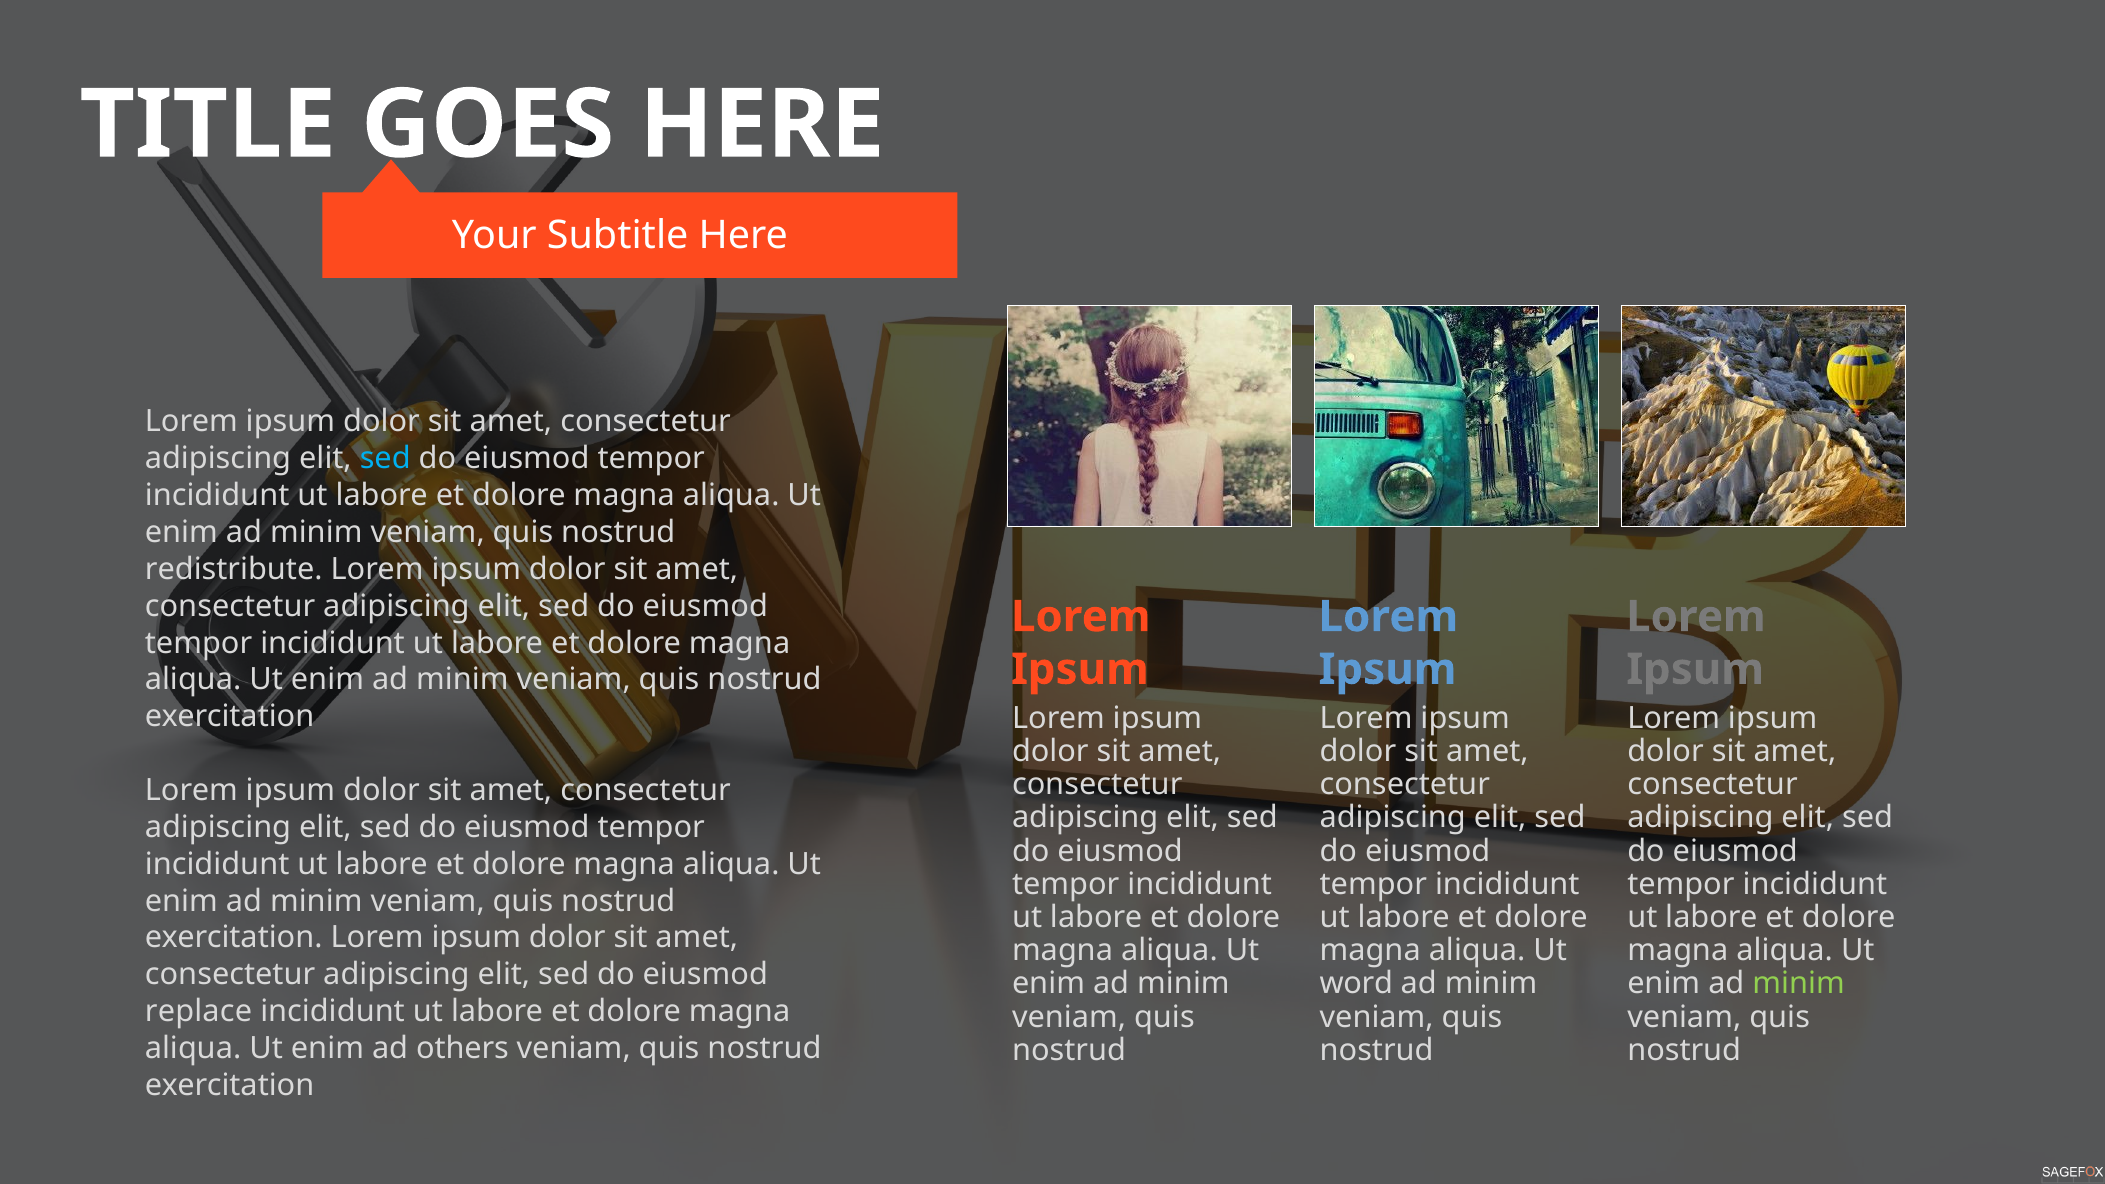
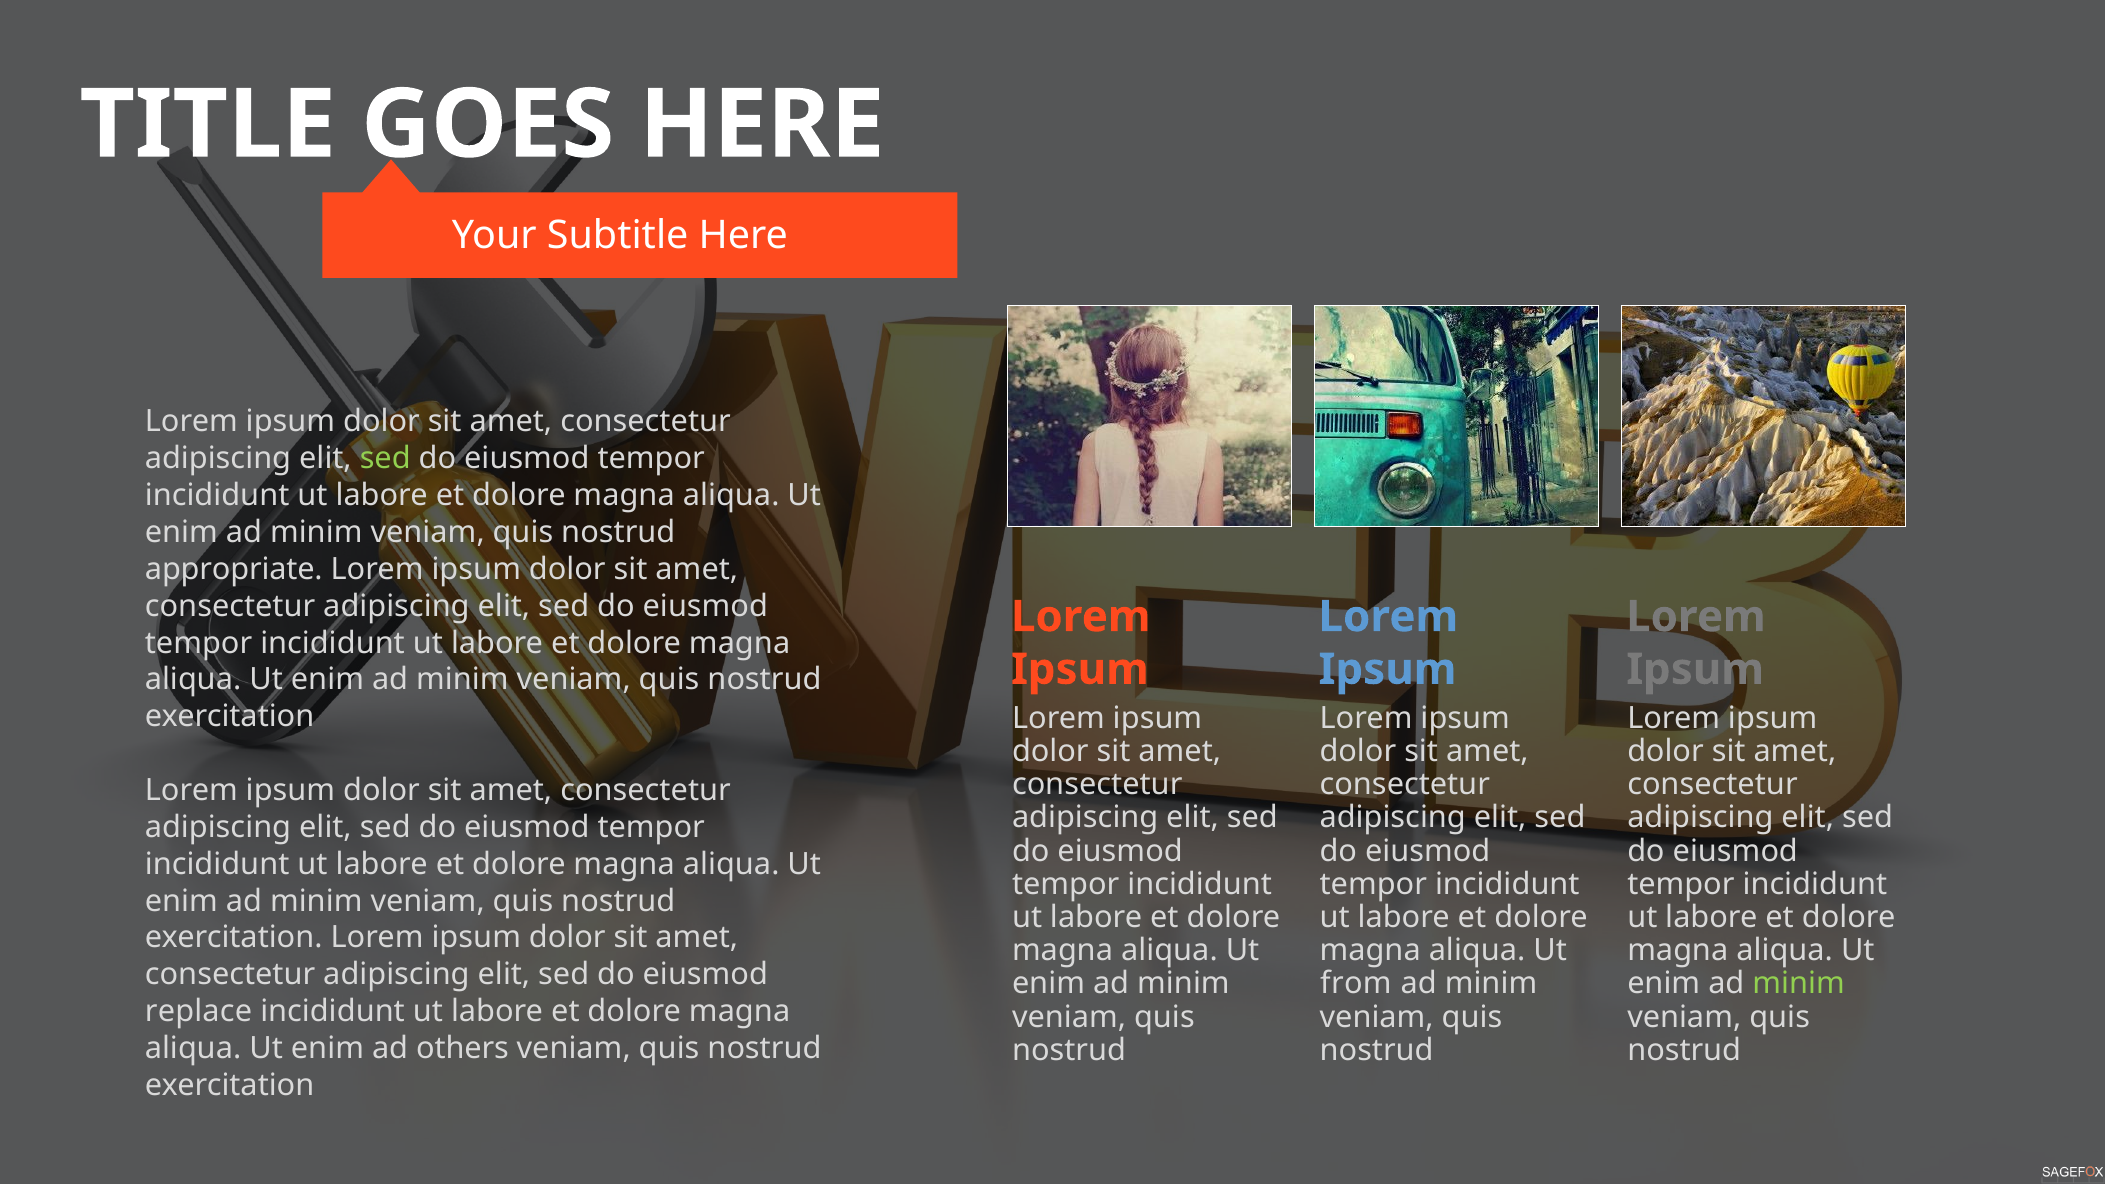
sed colour: light blue -> light green (385, 459)
redistribute: redistribute -> appropriate (234, 569)
word: word -> from (1356, 984)
